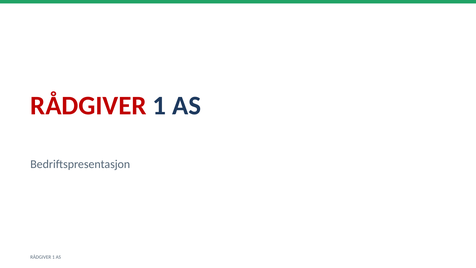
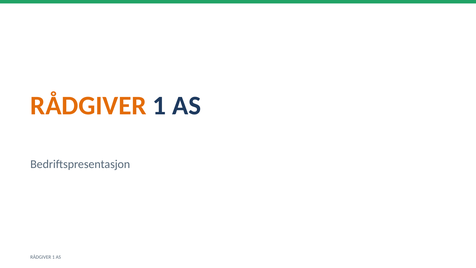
RÅDGIVER colour: red -> orange (88, 106)
